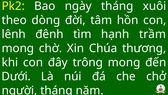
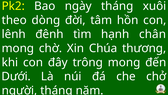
trầm: trầm -> chân (153, 34)
